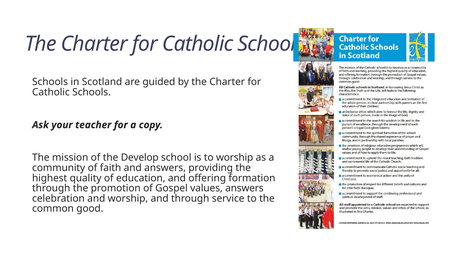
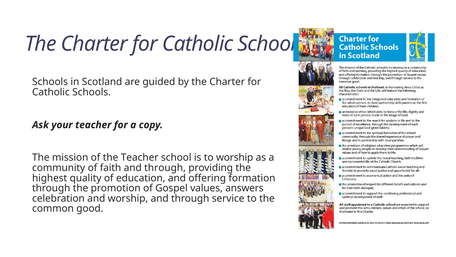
the Develop: Develop -> Teacher (140, 157)
faith and answers: answers -> through (165, 168)
